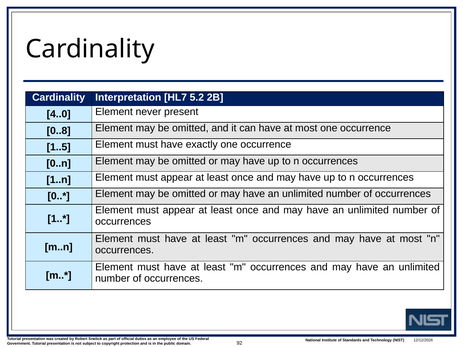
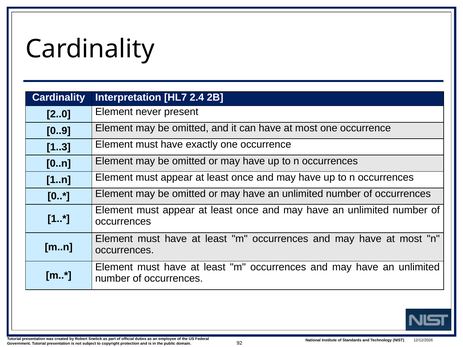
5.2: 5.2 -> 2.4 (197, 98)
4..0: 4..0 -> 2..0 (59, 114)
0..8: 0..8 -> 0..9 (59, 131)
1..5: 1..5 -> 1..3 (59, 147)
